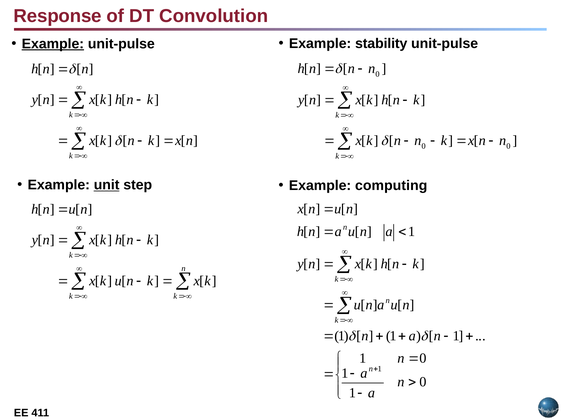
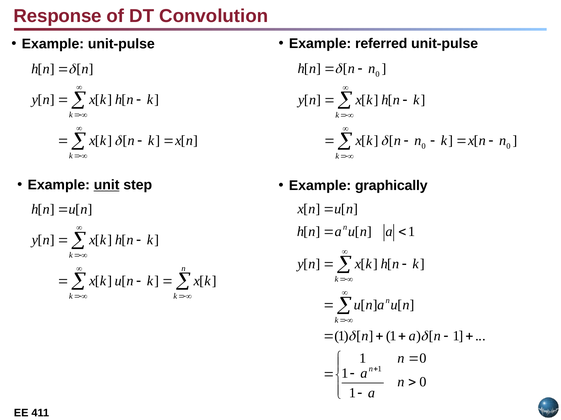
stability: stability -> referred (381, 44)
Example underline: present -> none (53, 44)
computing: computing -> graphically (391, 186)
